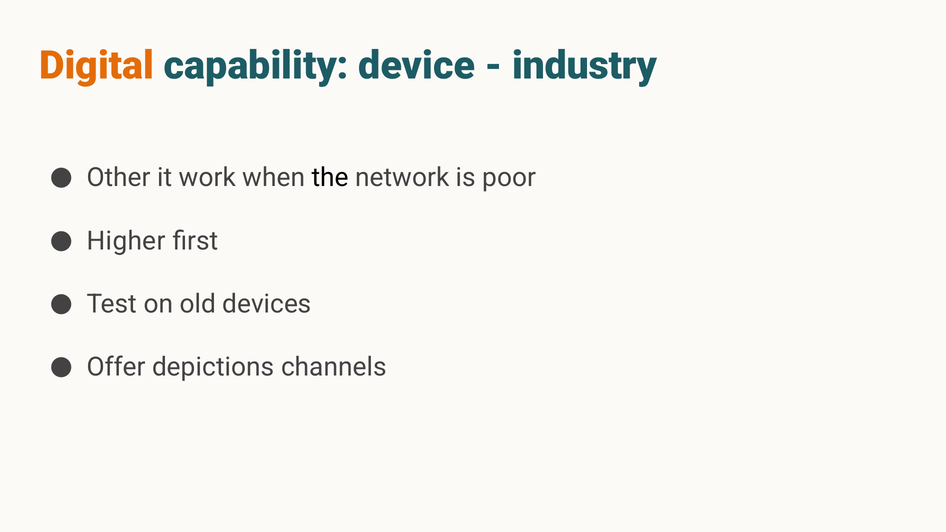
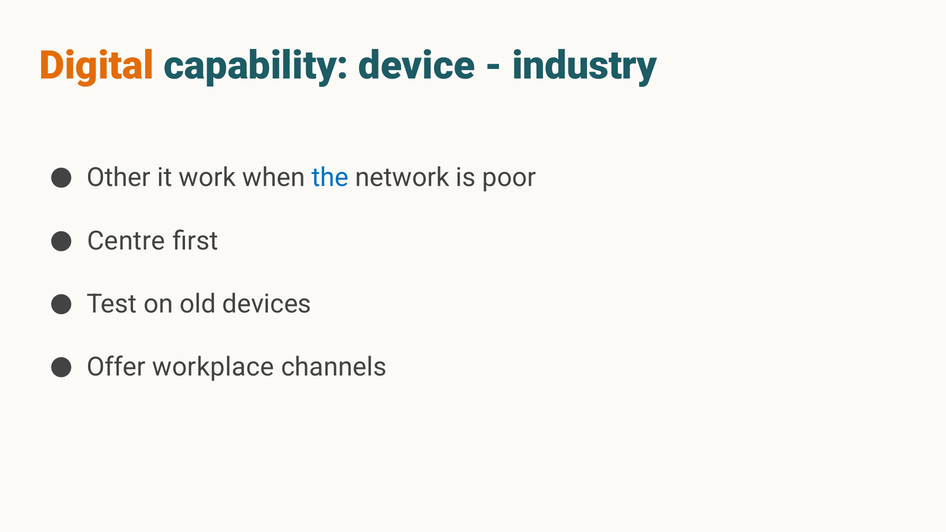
the colour: black -> blue (330, 178)
Higher: Higher -> Centre (126, 241)
depictions: depictions -> workplace (213, 367)
